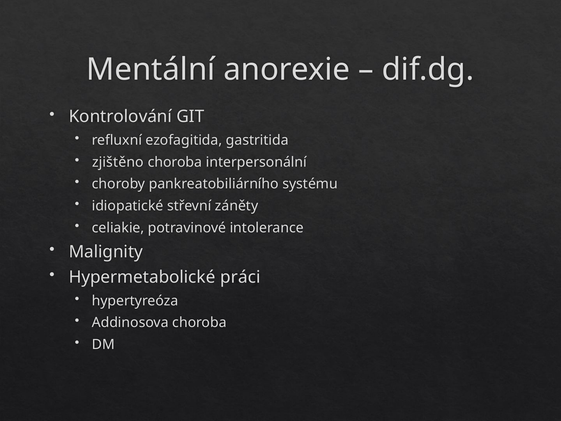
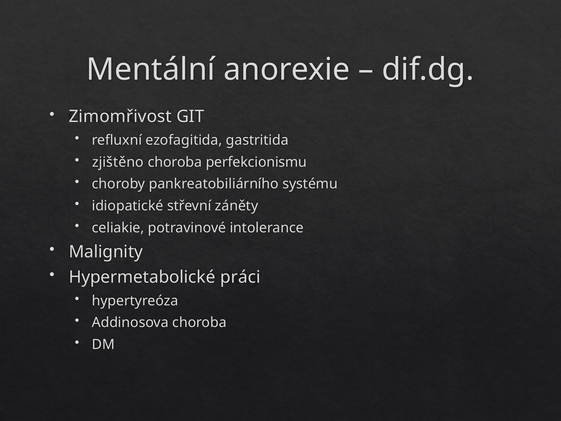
Kontrolování: Kontrolování -> Zimomřivost (120, 117)
interpersonální: interpersonální -> perfekcionismu (256, 162)
